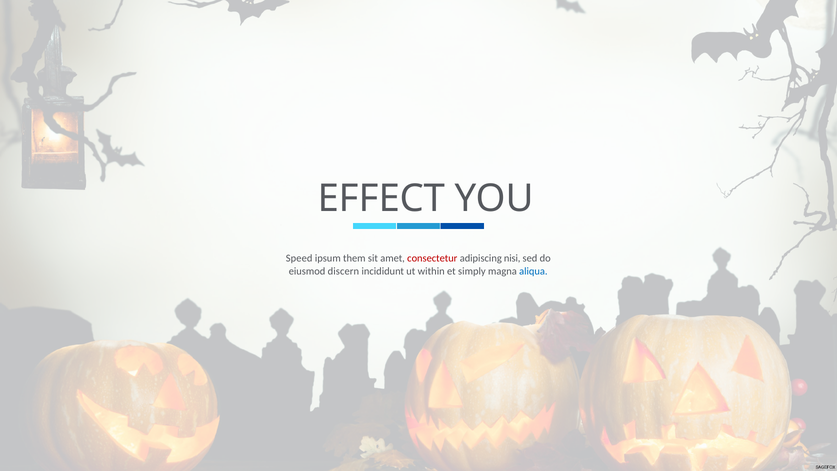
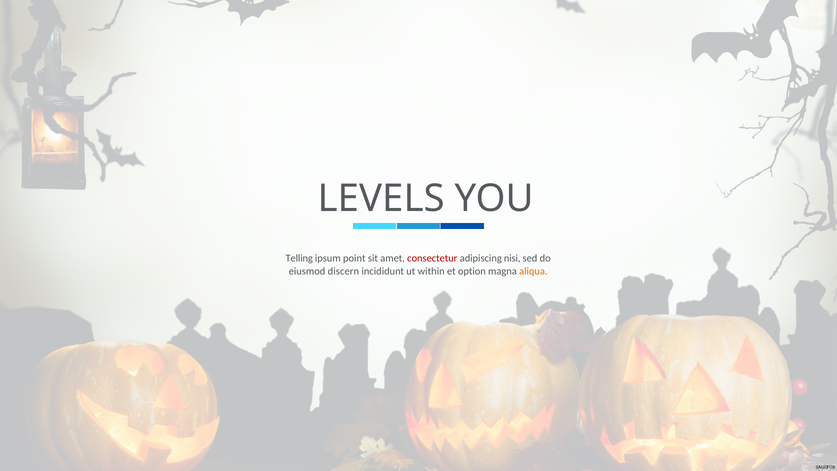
EFFECT: EFFECT -> LEVELS (381, 199)
Speed: Speed -> Telling (299, 258)
them: them -> point (354, 258)
simply: simply -> option (472, 271)
aliqua colour: blue -> orange (533, 271)
